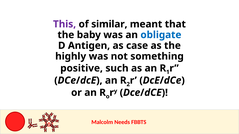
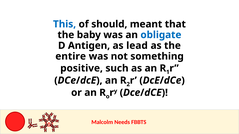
This colour: purple -> blue (65, 24)
similar: similar -> should (109, 24)
case: case -> lead (137, 46)
highly: highly -> entire (71, 56)
